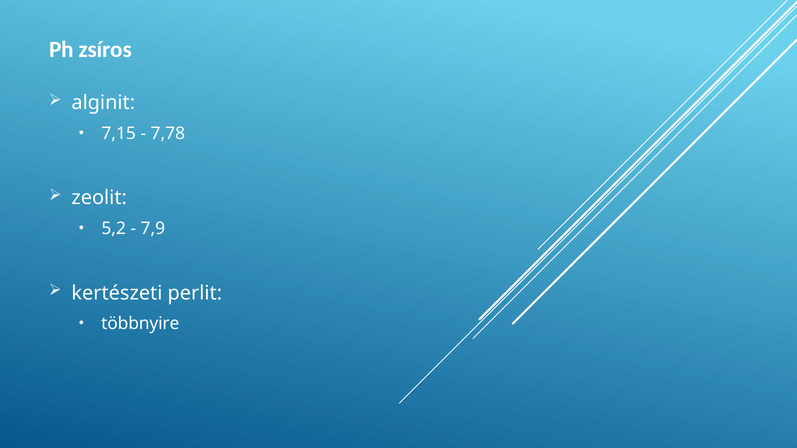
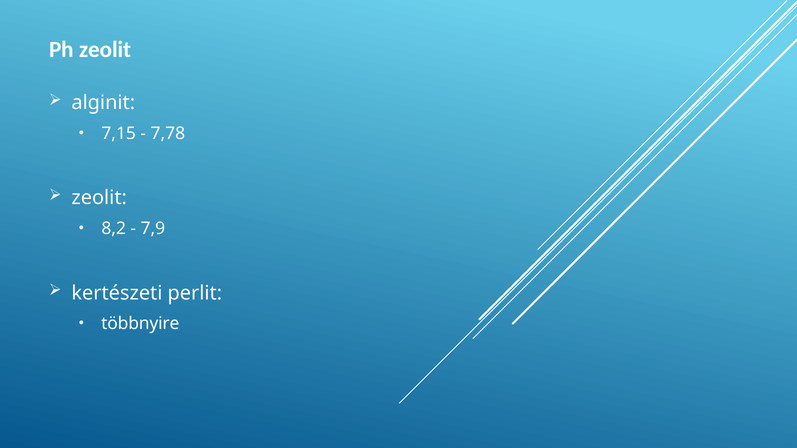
Ph zsíros: zsíros -> zeolit (105, 49)
5,2: 5,2 -> 8,2 (114, 229)
